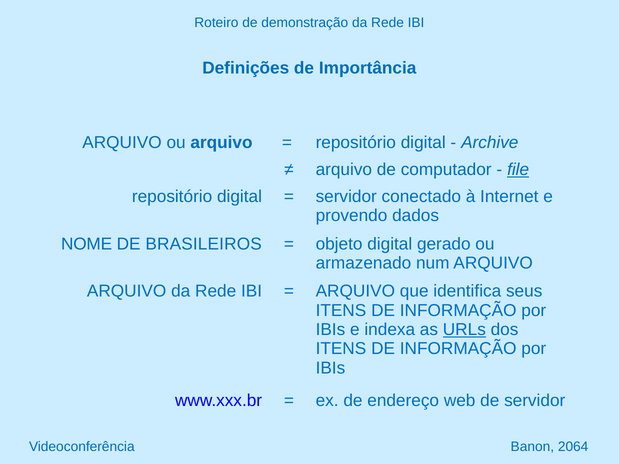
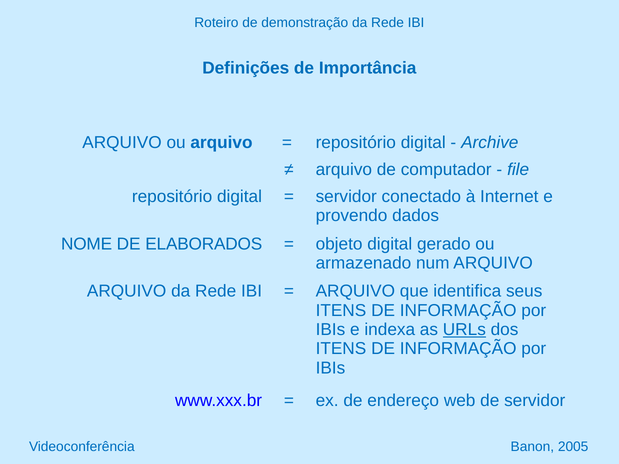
file underline: present -> none (518, 170)
BRASILEIROS: BRASILEIROS -> ELABORADOS (204, 244)
2064: 2064 -> 2005 (573, 447)
